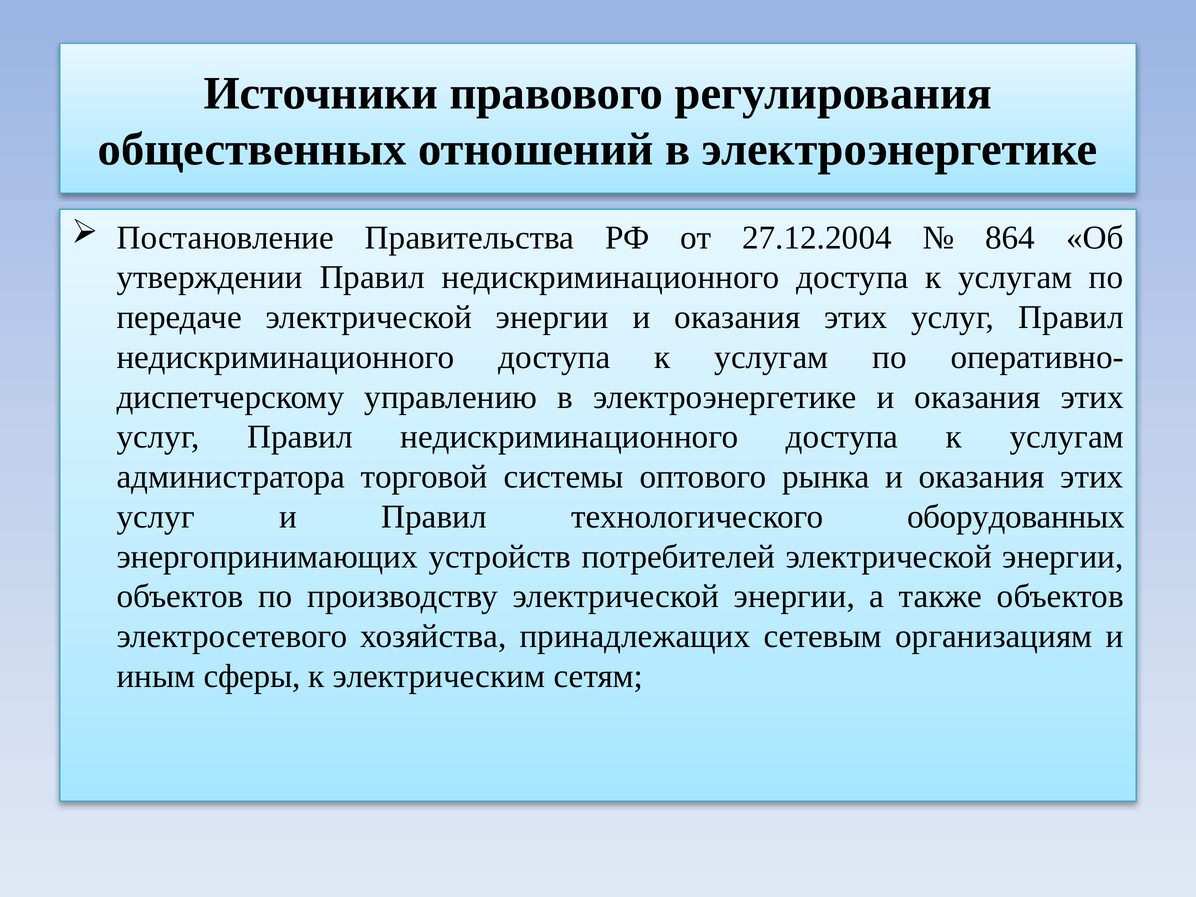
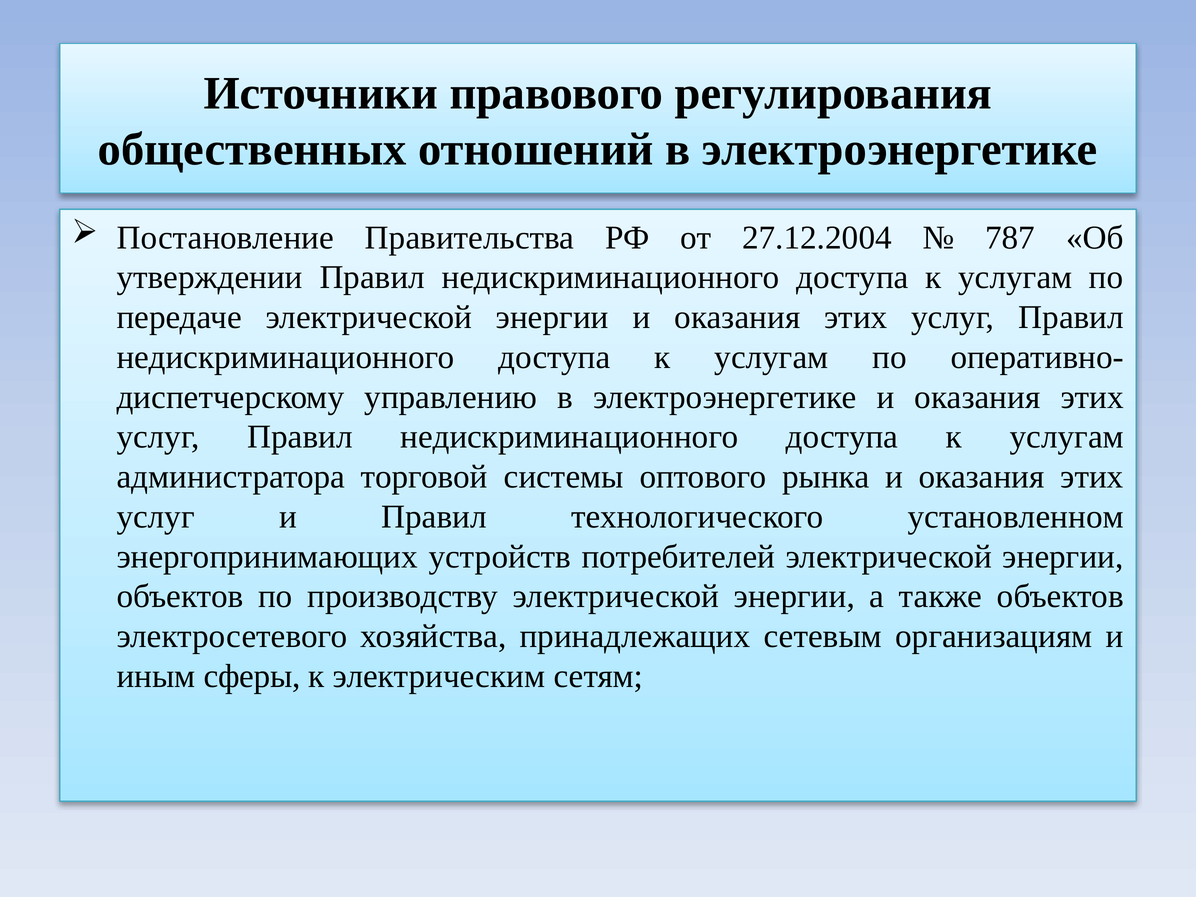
864: 864 -> 787 (1010, 238)
оборудованных: оборудованных -> установленном (1016, 517)
